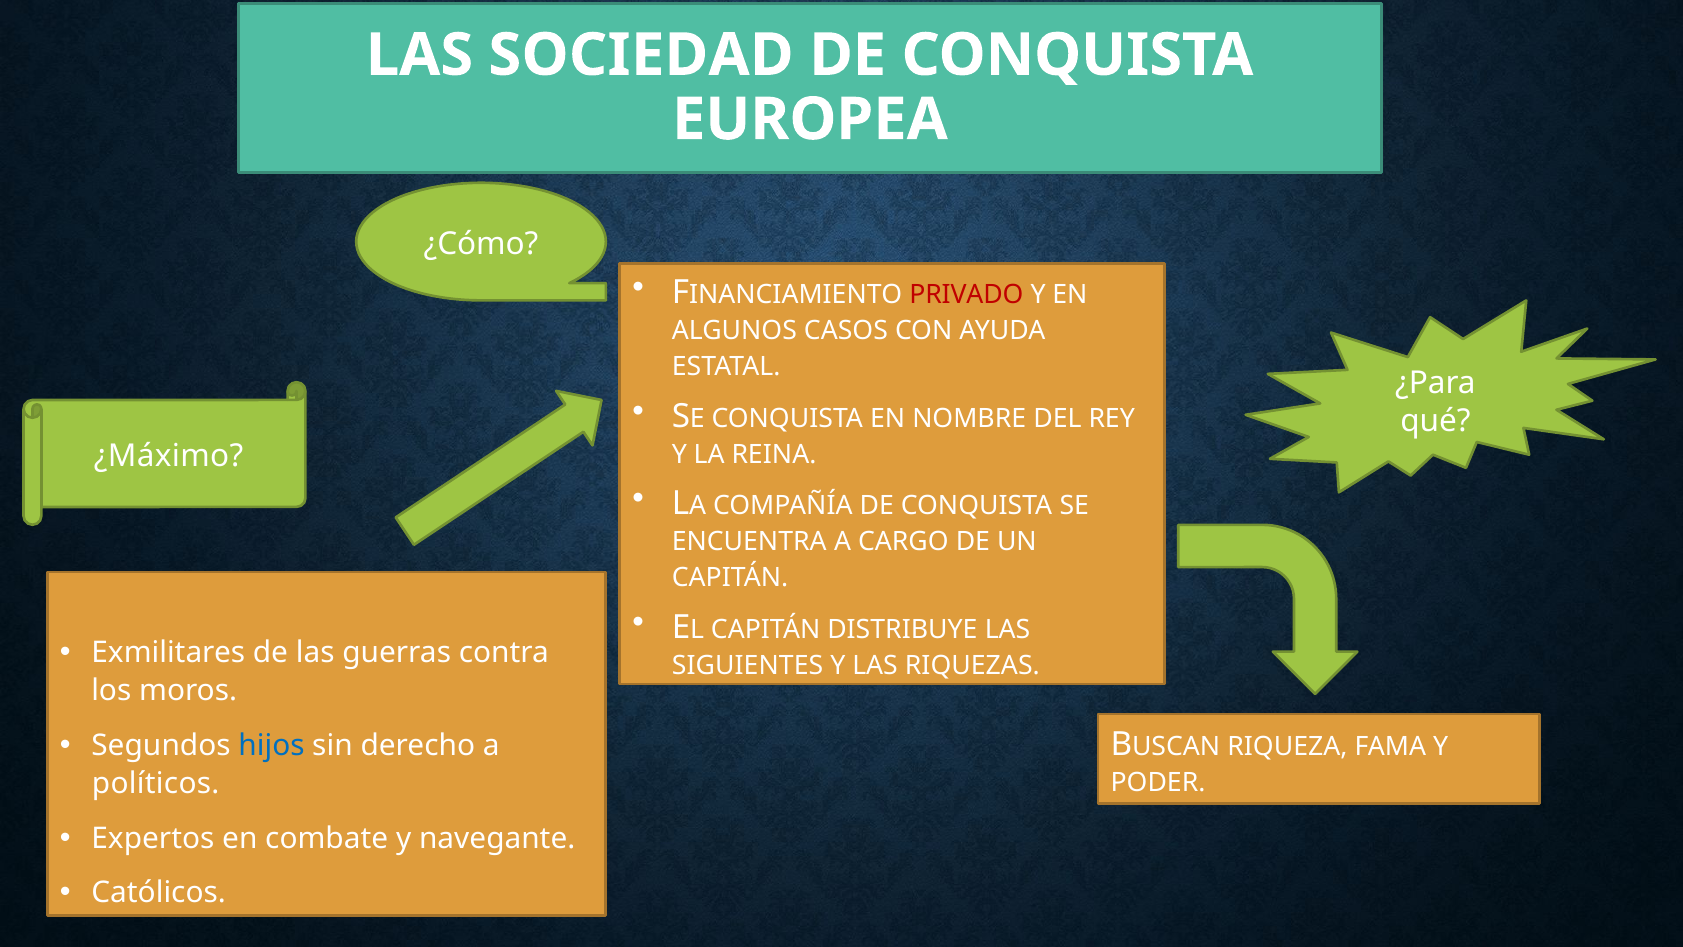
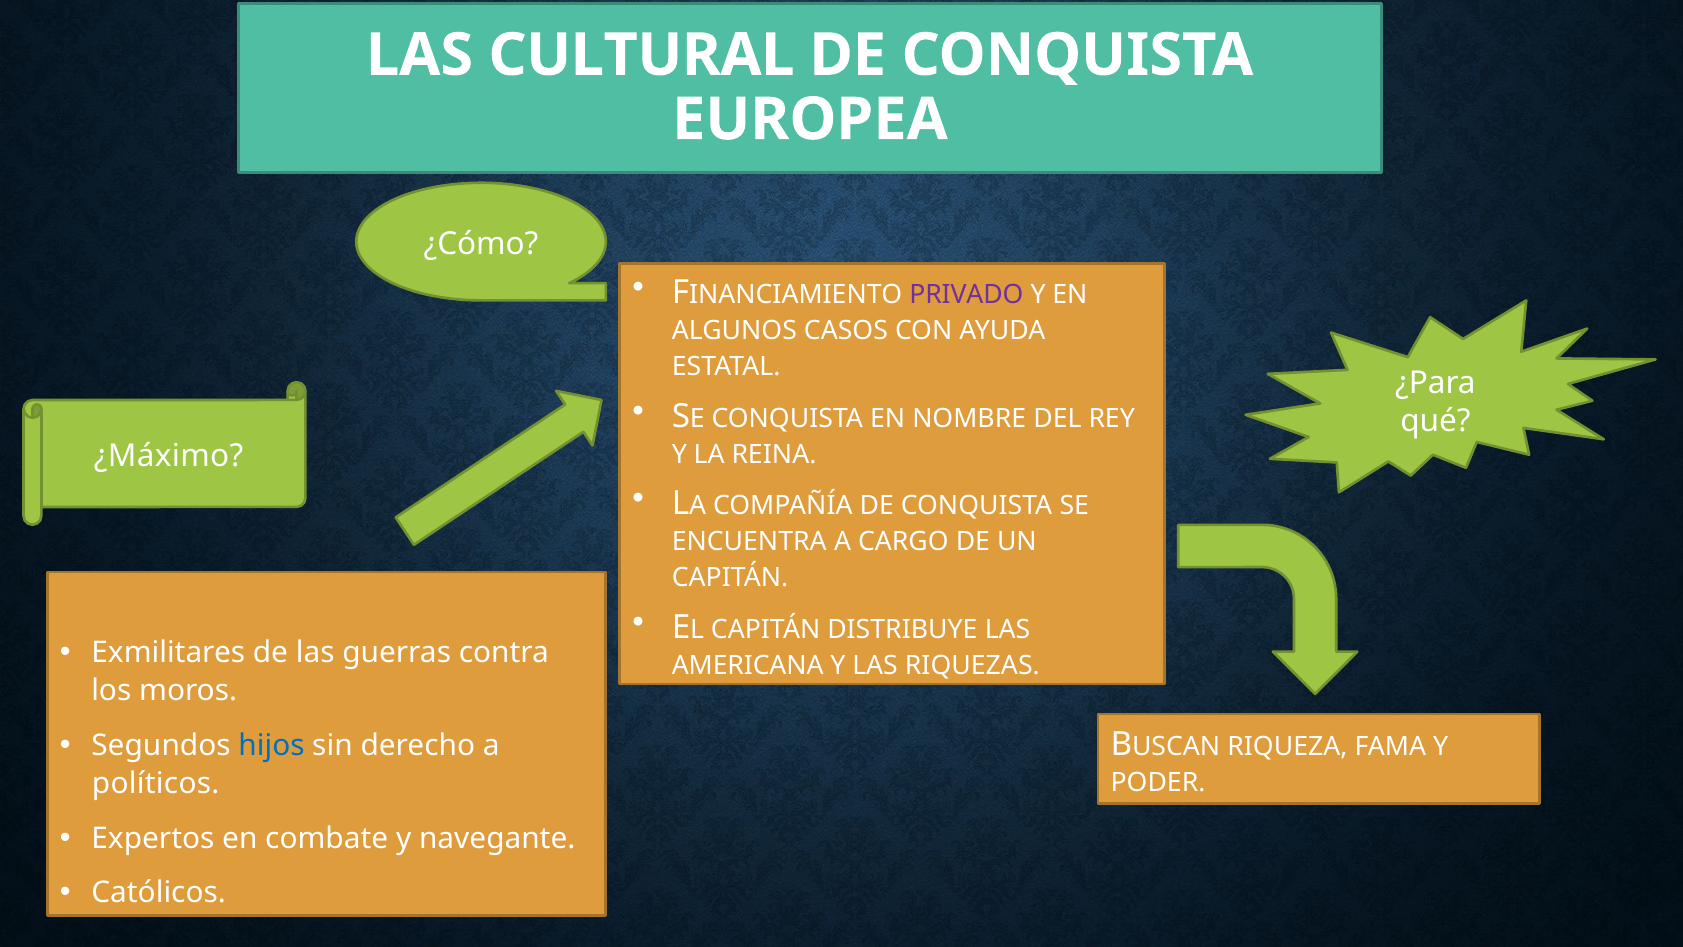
SOCIEDAD: SOCIEDAD -> CULTURAL (641, 55)
PRIVADO colour: red -> purple (966, 295)
SIGUIENTES: SIGUIENTES -> AMERICANA (748, 666)
